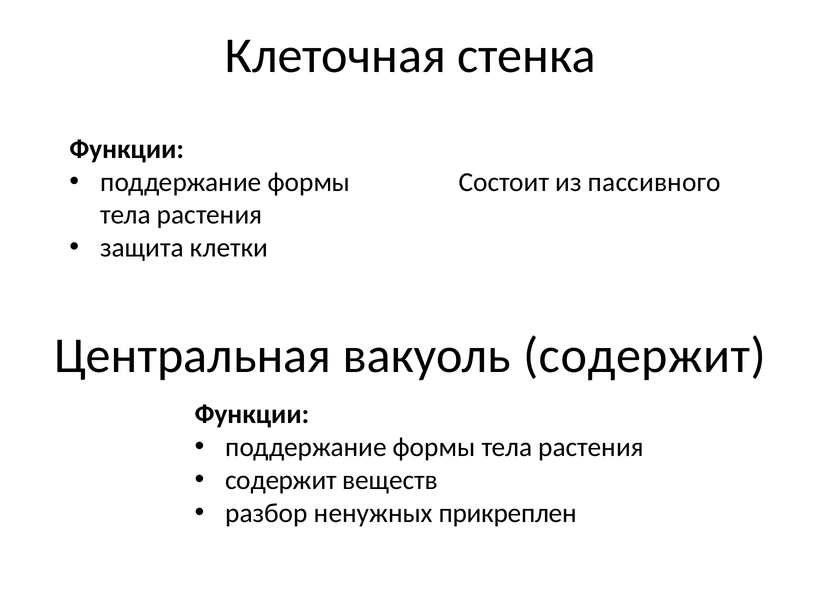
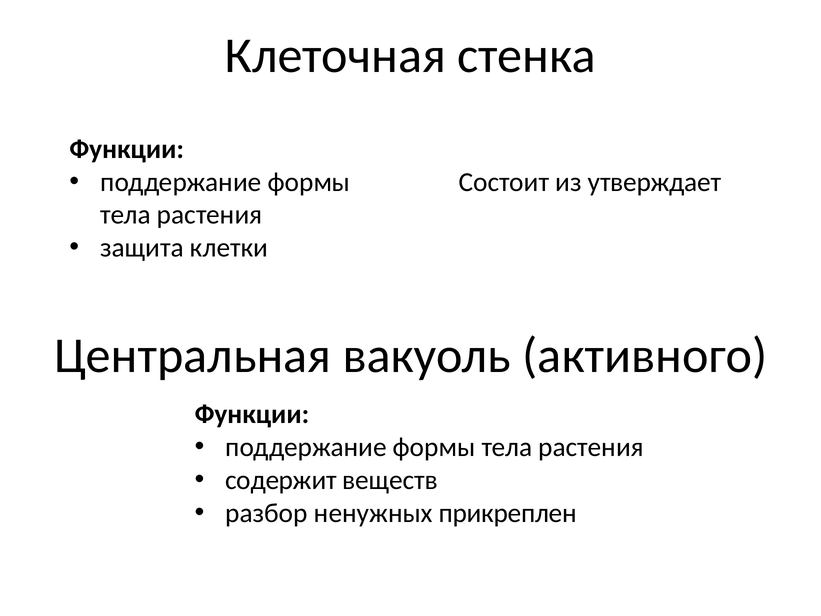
пассивного: пассивного -> утверждает (655, 182)
вакуоль содержит: содержит -> активного (645, 356)
